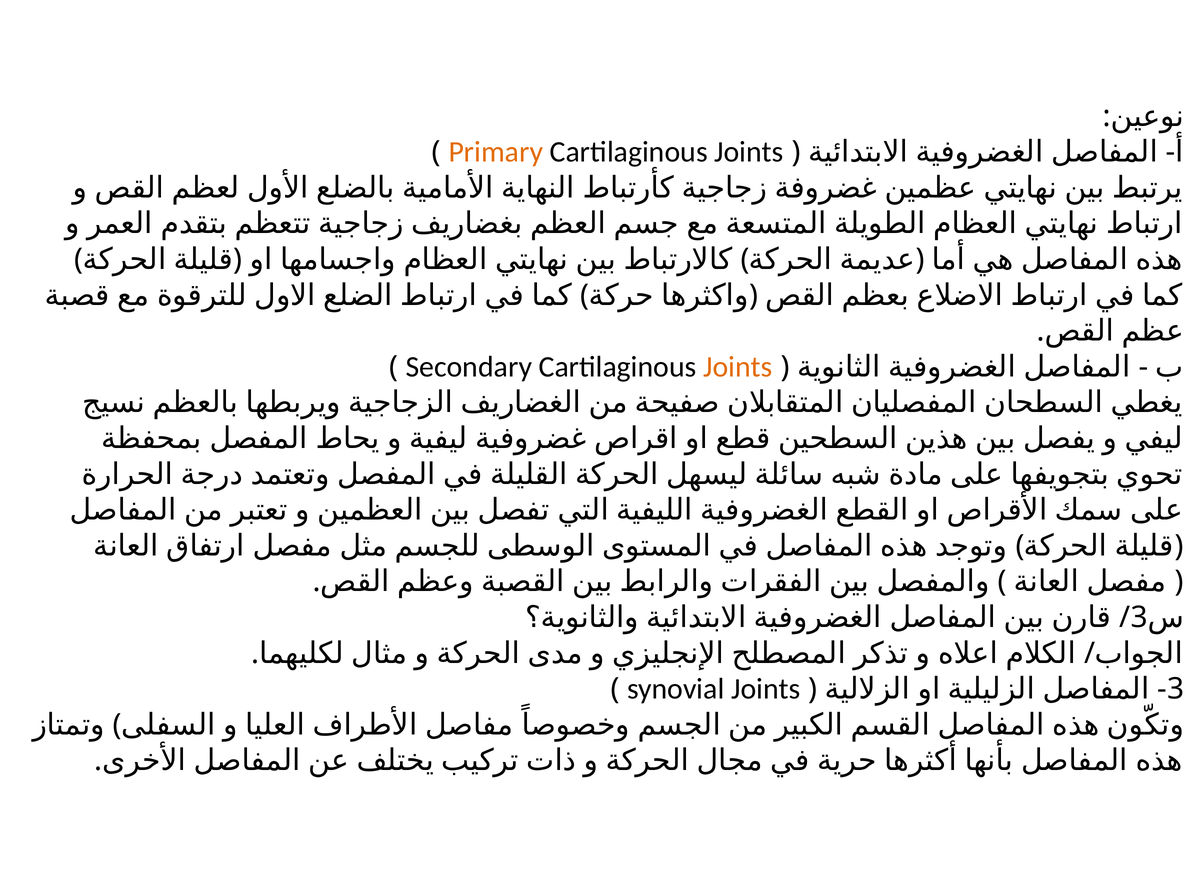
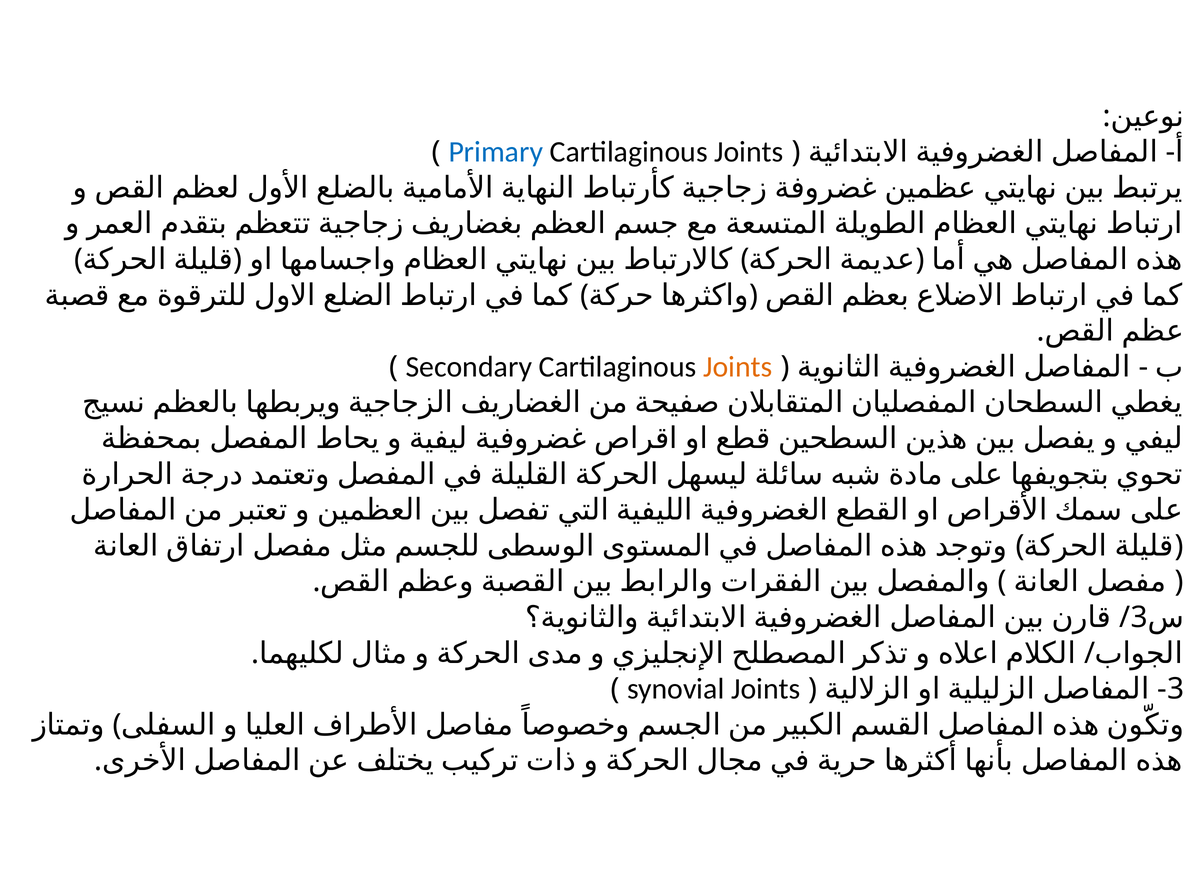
Primary colour: orange -> blue (496, 152)
